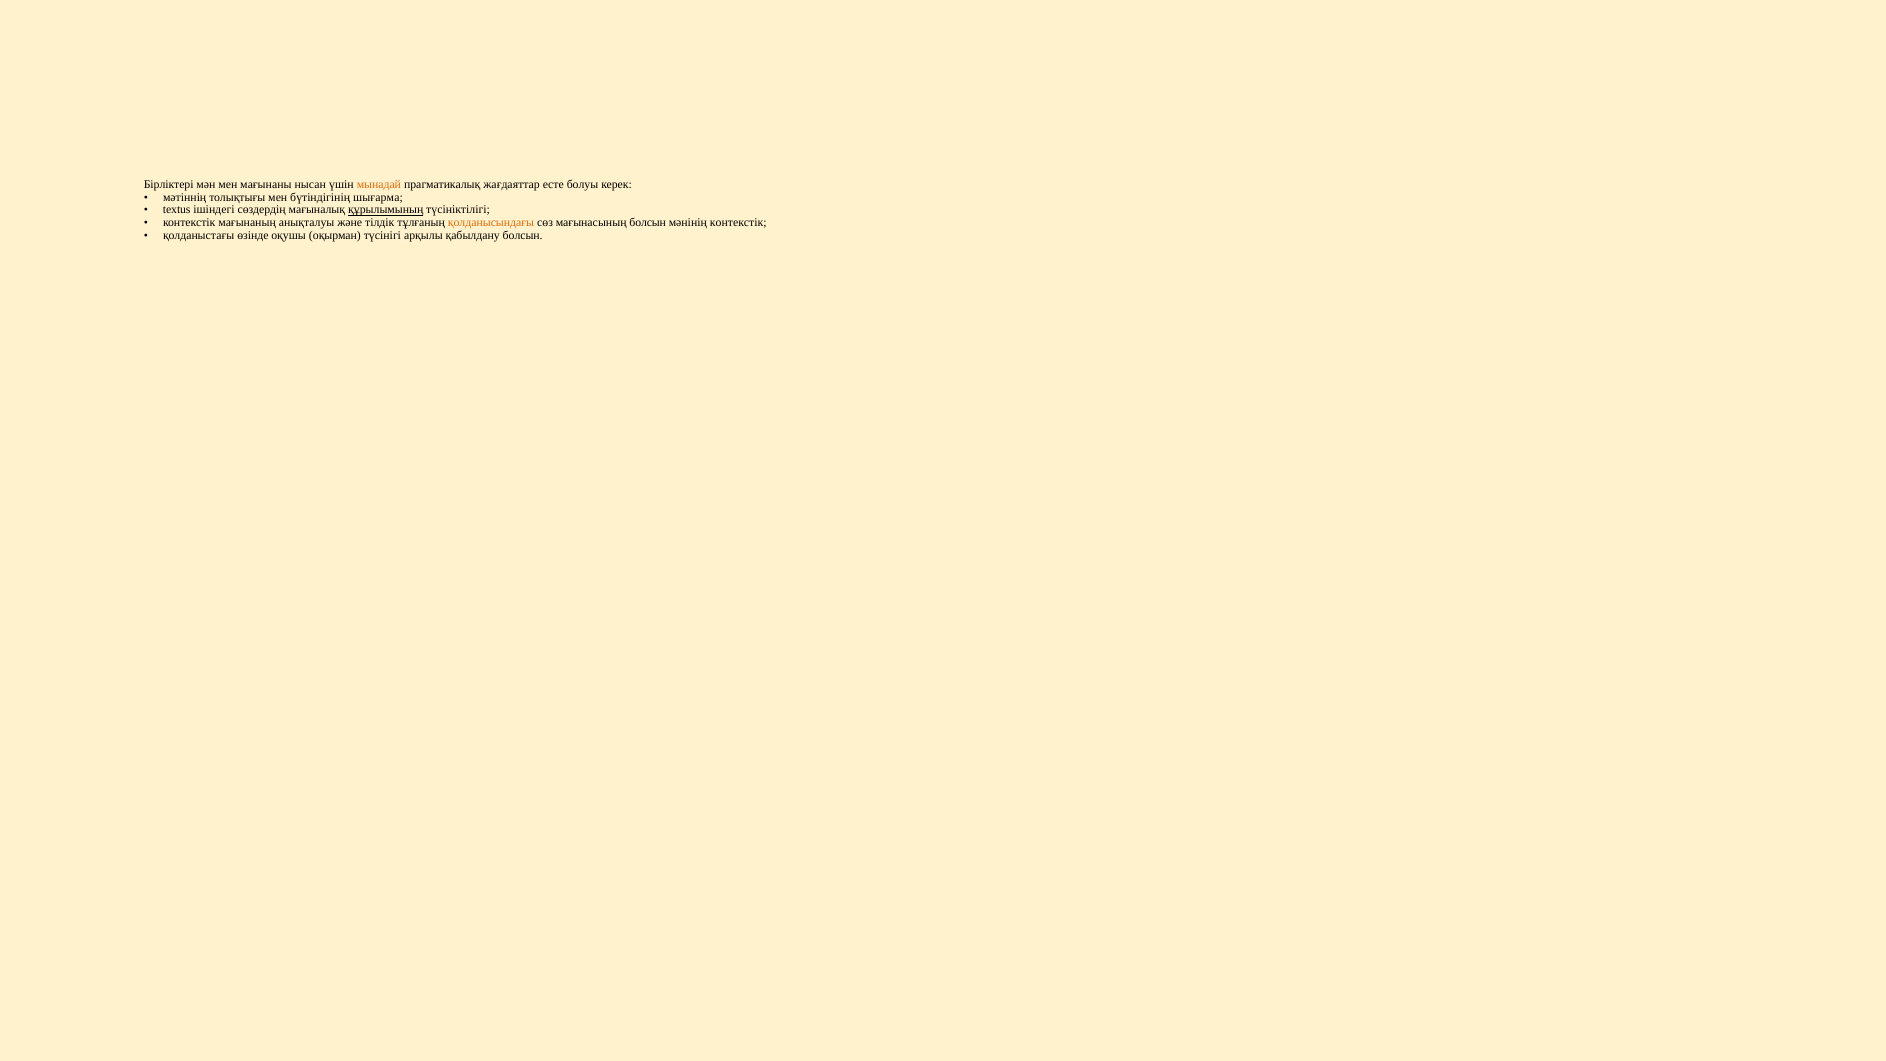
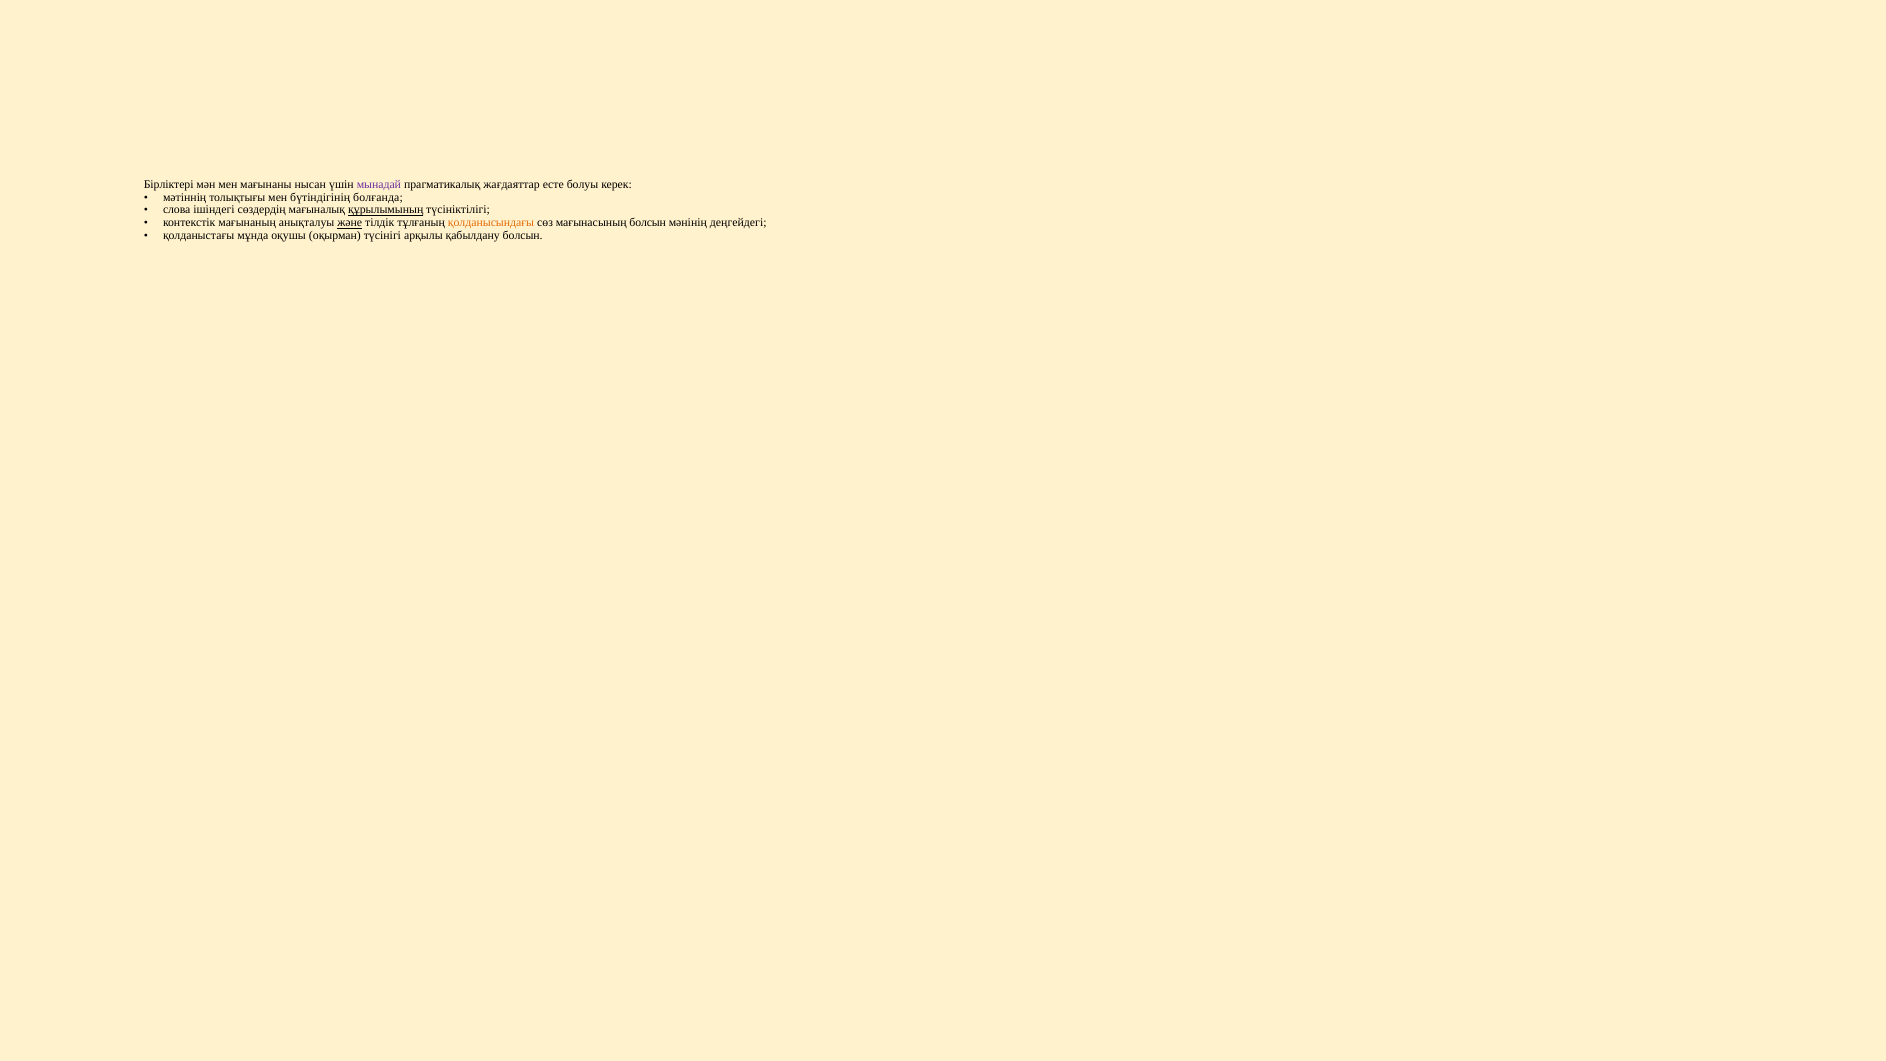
мынадай colour: orange -> purple (379, 185)
шығарма: шығарма -> болғанда (378, 197)
textus: textus -> слова (177, 210)
және underline: none -> present (350, 223)
мәнінің контекстік: контекстік -> деңгейдегі (738, 223)
өзінде: өзінде -> мұнда (253, 236)
